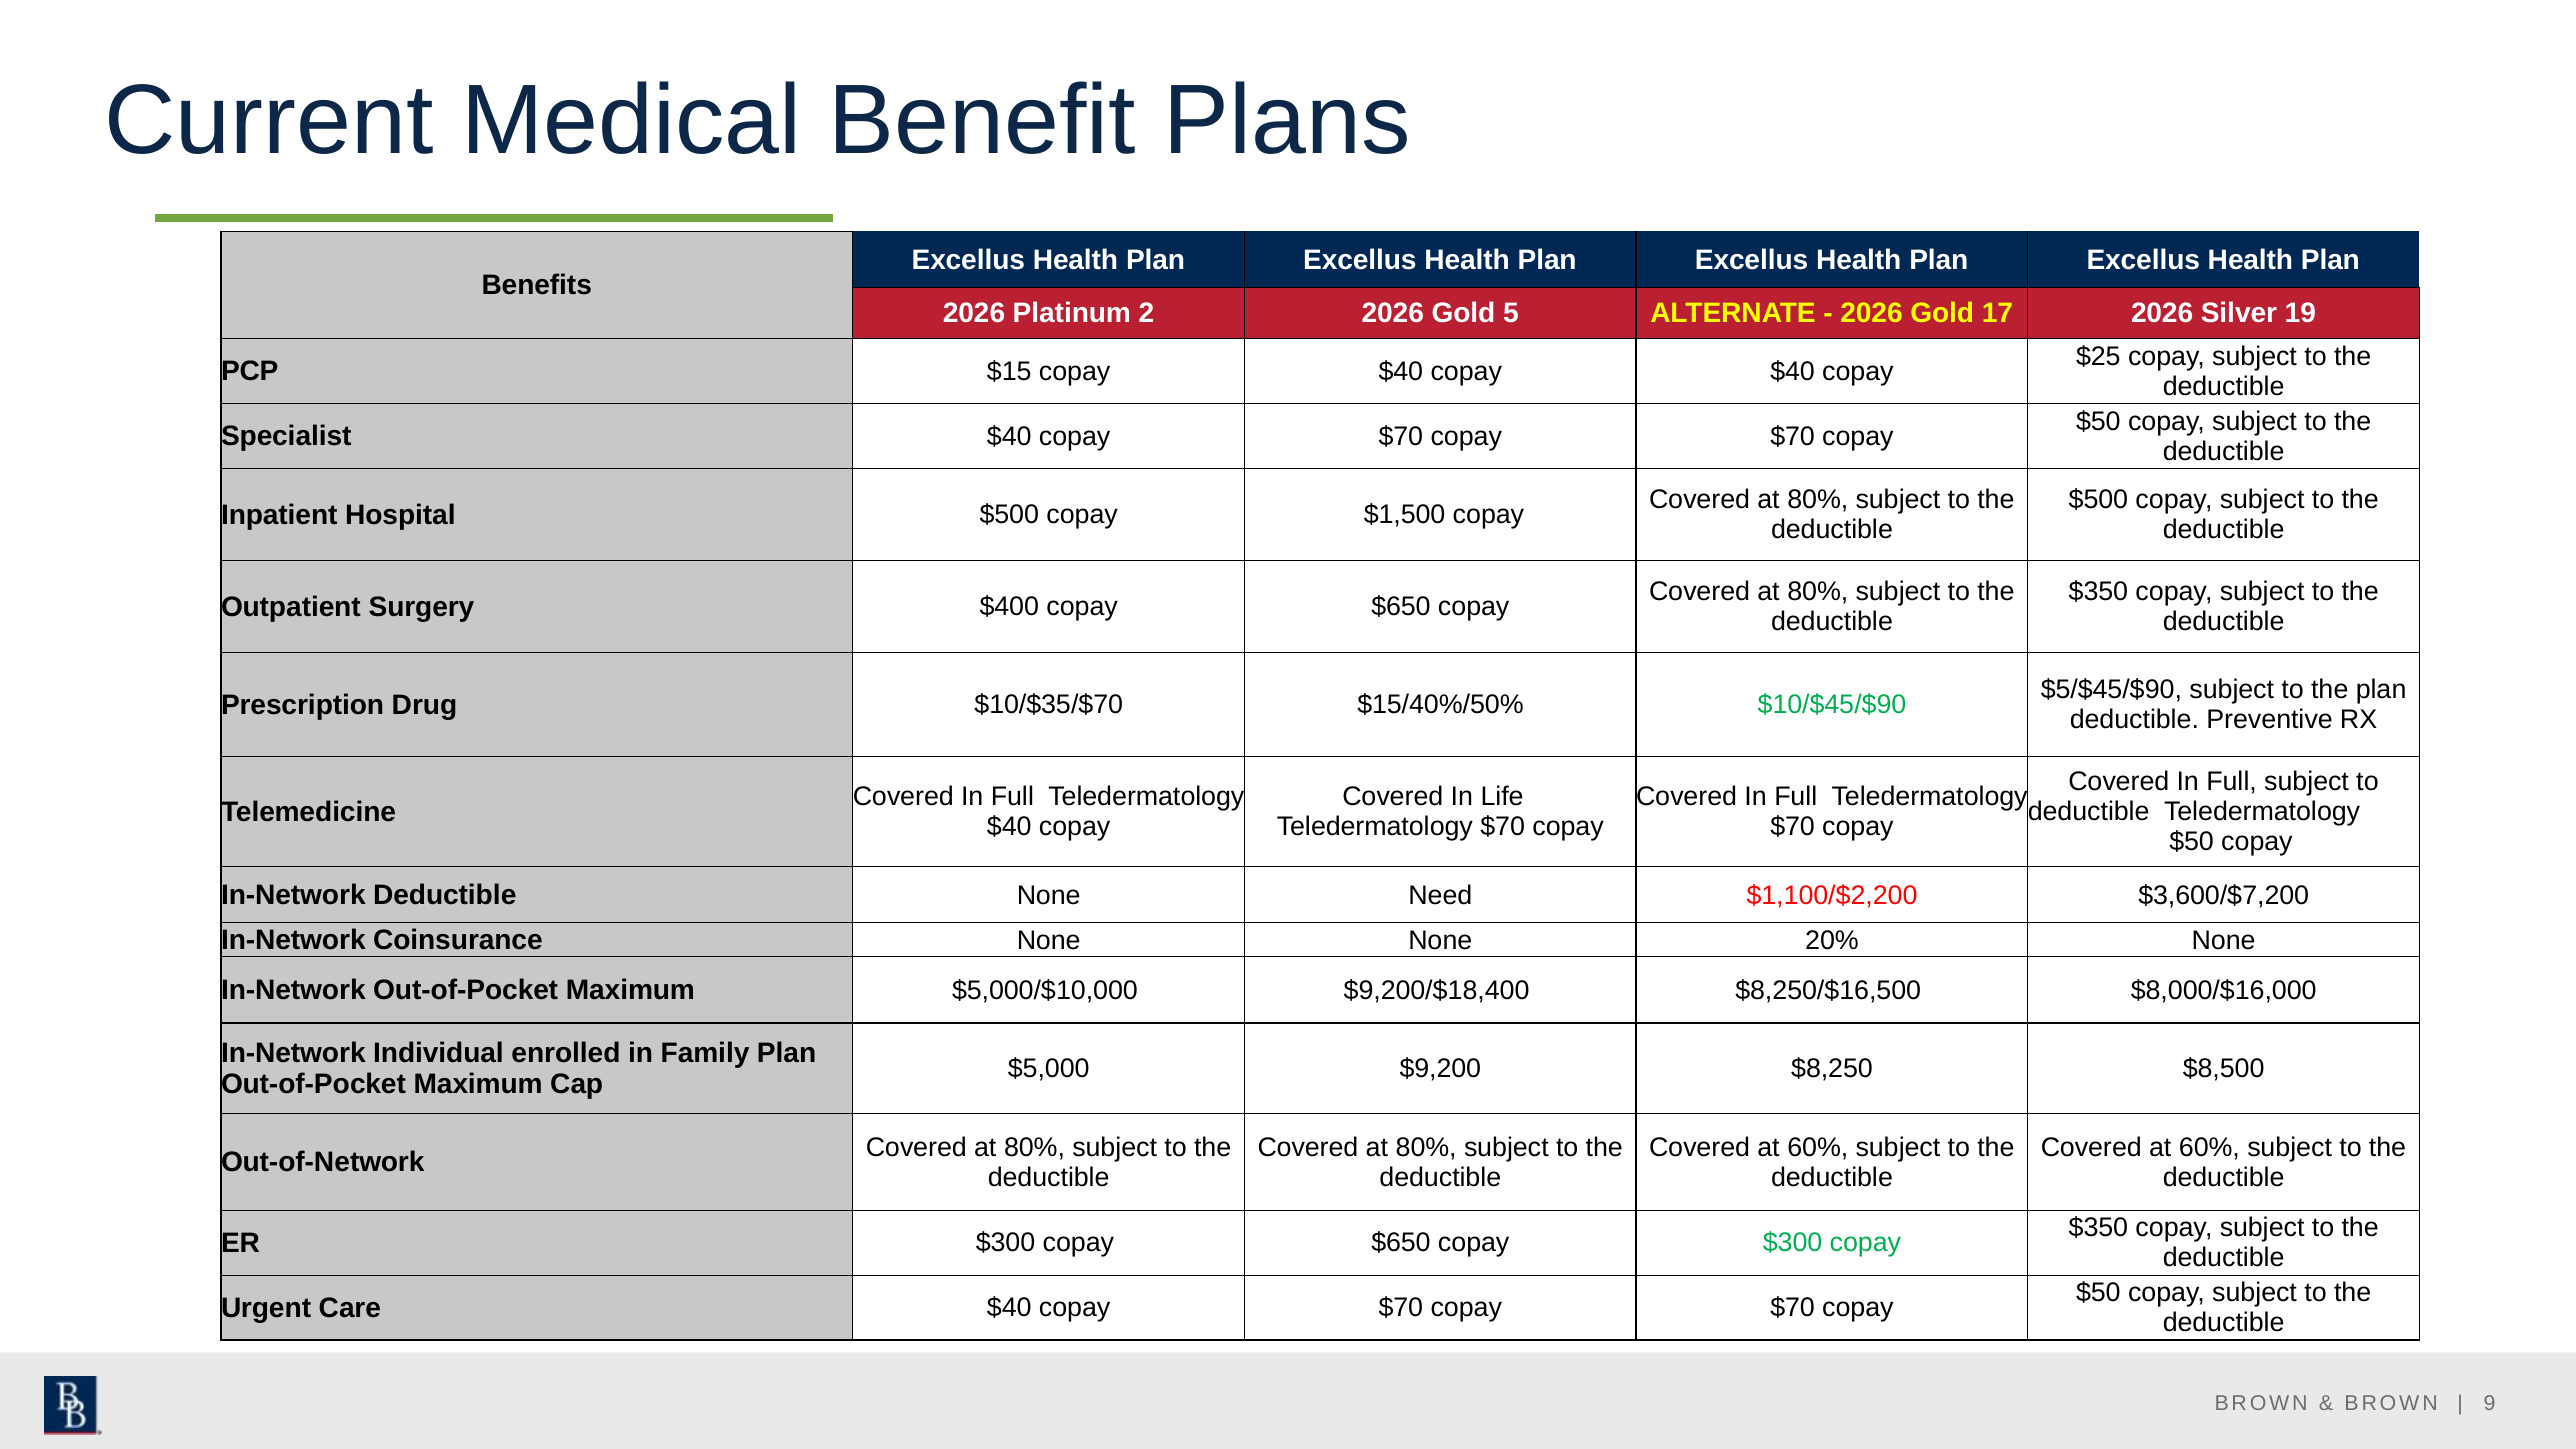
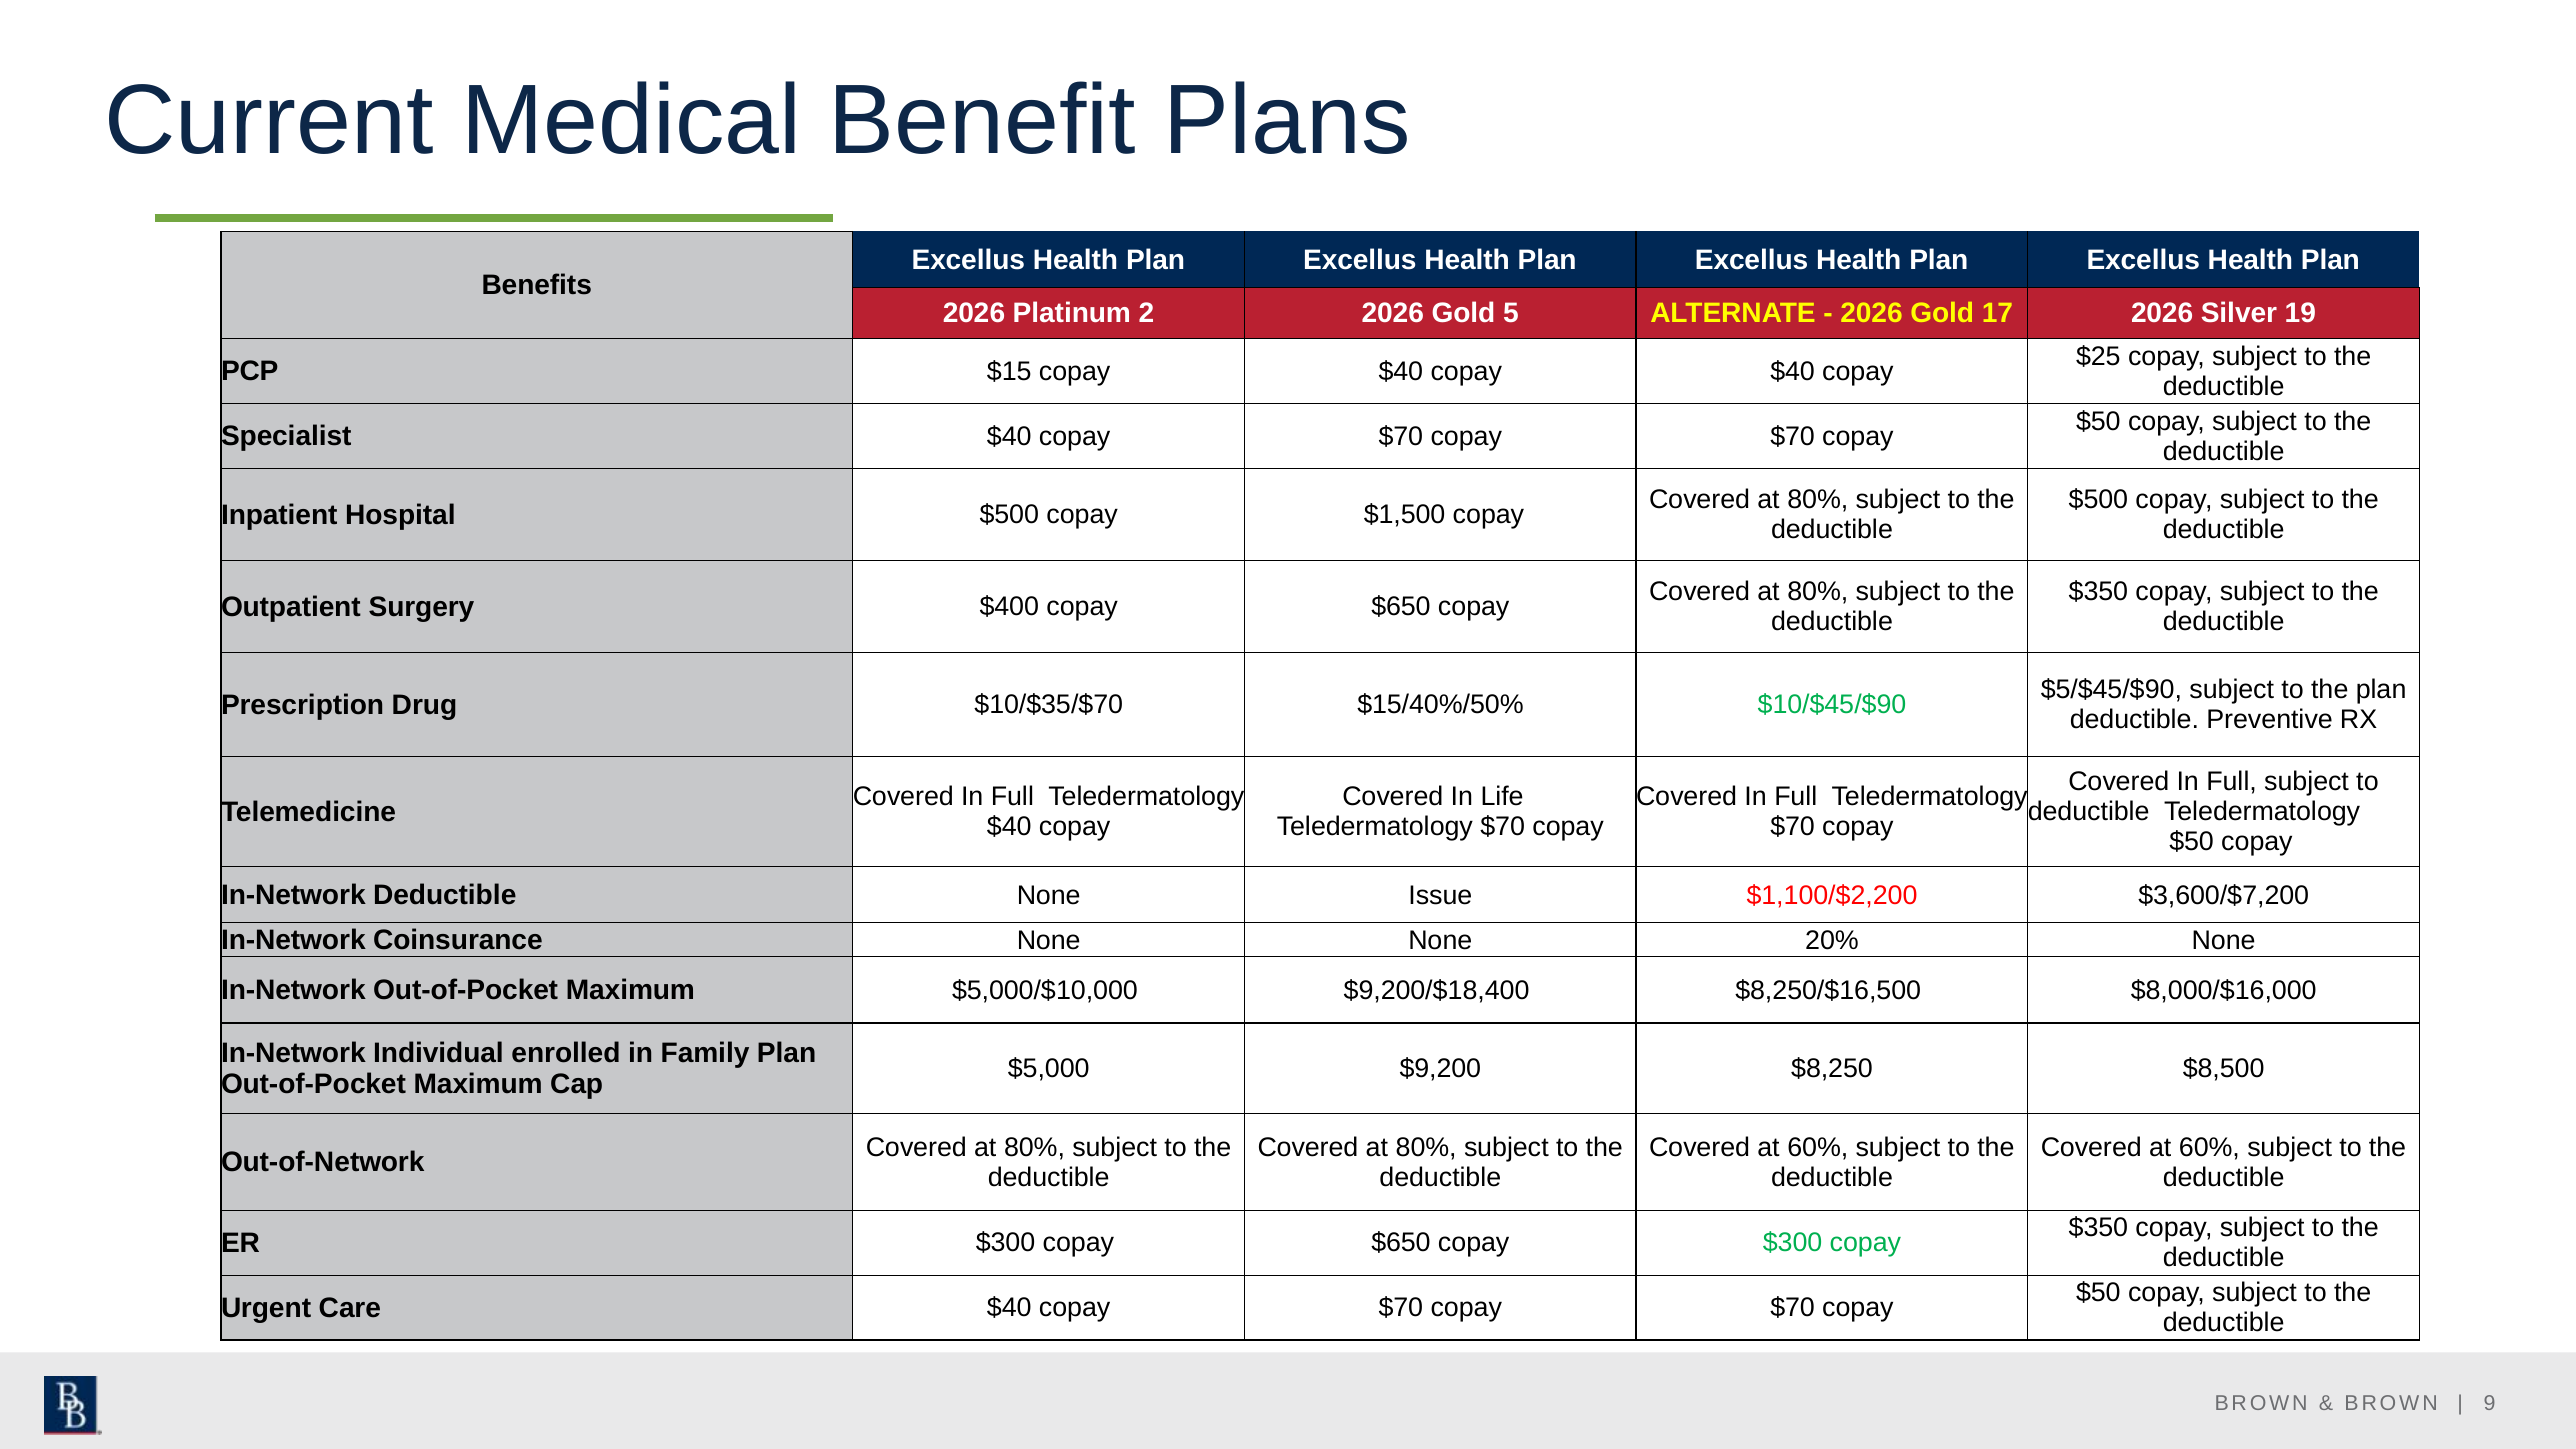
Need: Need -> Issue (1440, 895)
